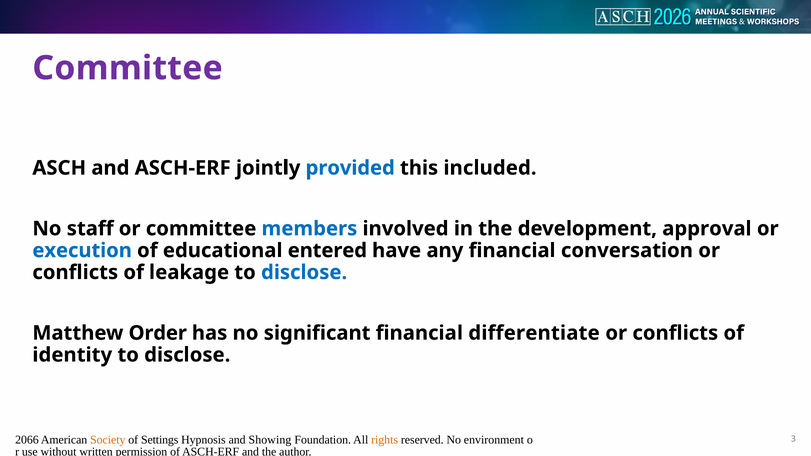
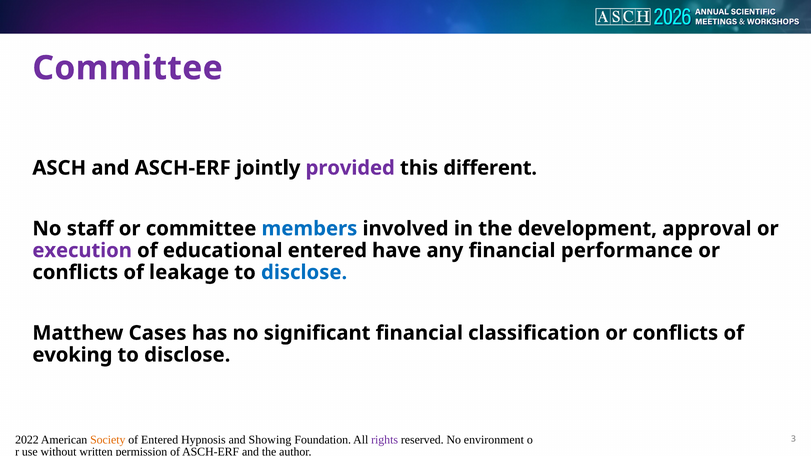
provided colour: blue -> purple (350, 168)
included: included -> different (490, 168)
execution colour: blue -> purple (82, 251)
conversation: conversation -> performance (627, 251)
Order: Order -> Cases (158, 333)
differentiate: differentiate -> classification (534, 333)
identity: identity -> evoking (72, 355)
2066: 2066 -> 2022 (27, 440)
of Settings: Settings -> Entered (160, 440)
rights colour: orange -> purple (385, 440)
